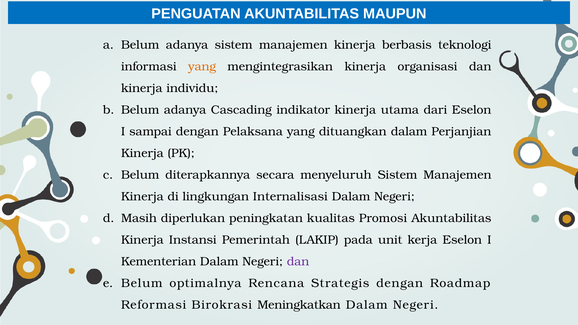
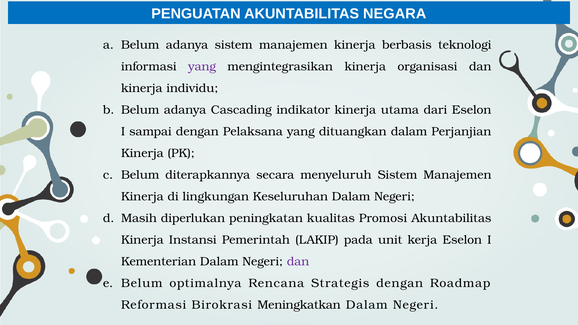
MAUPUN: MAUPUN -> NEGARA (395, 14)
yang colour: orange -> purple (202, 67)
Internalisasi: Internalisasi -> Keseluruhan (290, 197)
